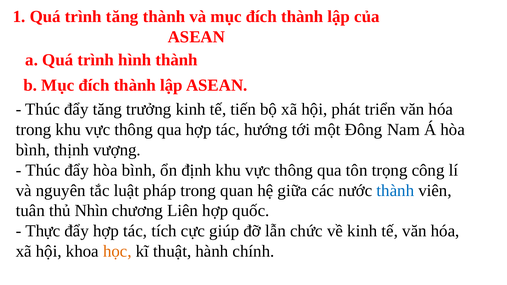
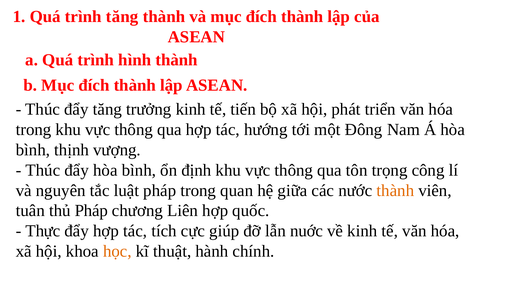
thành colour: blue -> orange (395, 191)
thủ Nhìn: Nhìn -> Pháp (91, 211)
chức: chức -> nuớc (307, 231)
